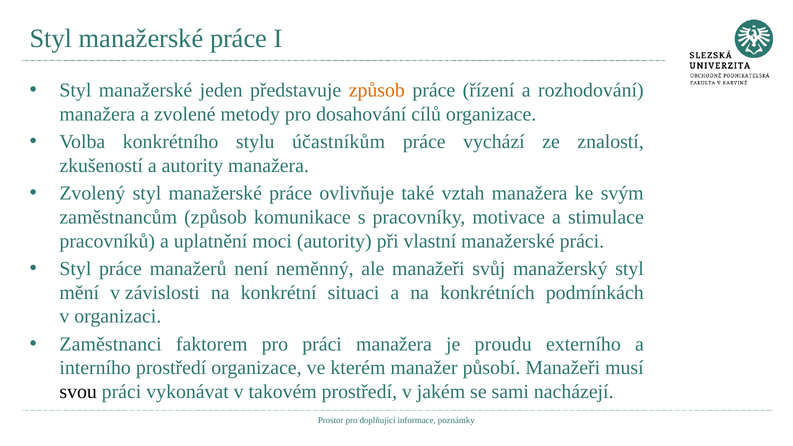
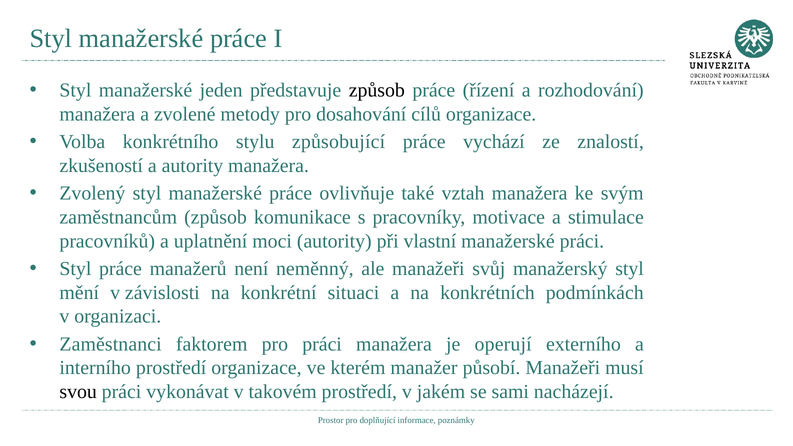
způsob colour: orange -> black (377, 90)
účastníkům: účastníkům -> způsobující (339, 142)
proudu: proudu -> operují (503, 344)
